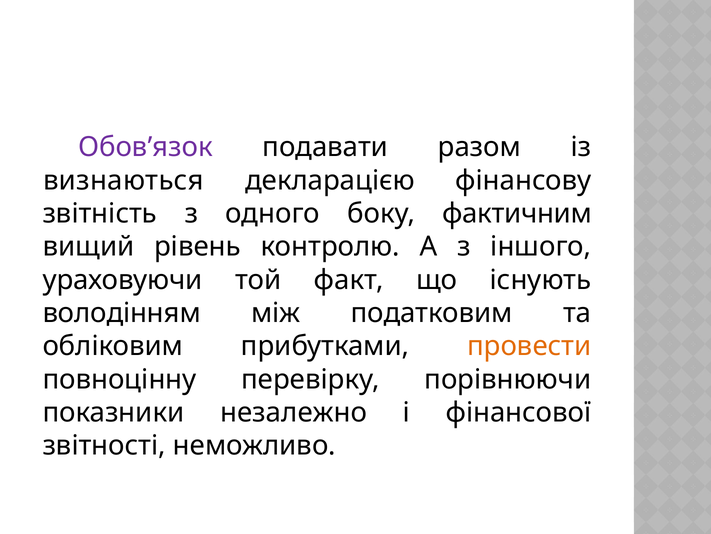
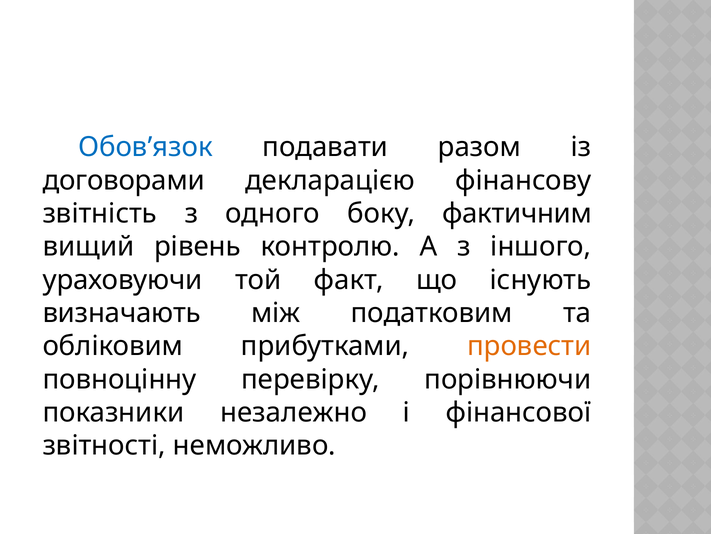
Обов’язок colour: purple -> blue (145, 147)
визнаються: визнаються -> договорами (124, 180)
володінням: володінням -> визначають (122, 313)
